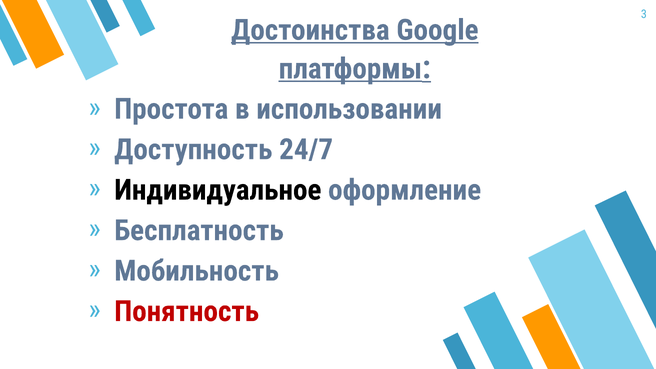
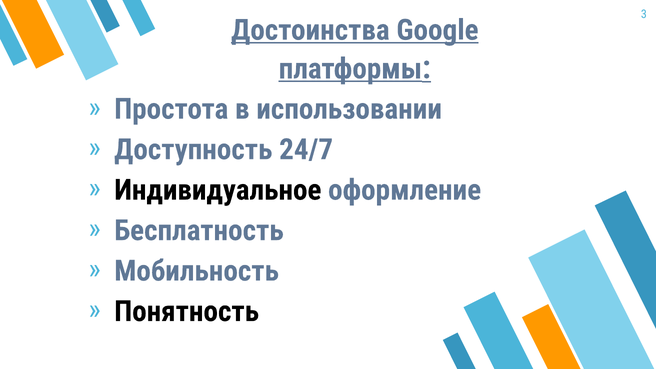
Понятность colour: red -> black (187, 311)
